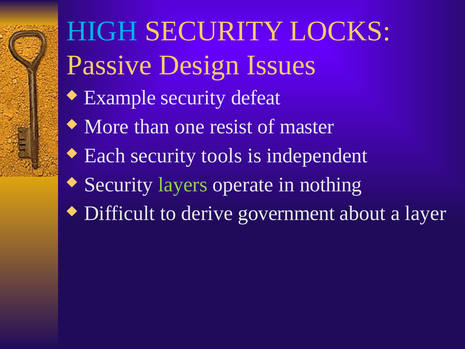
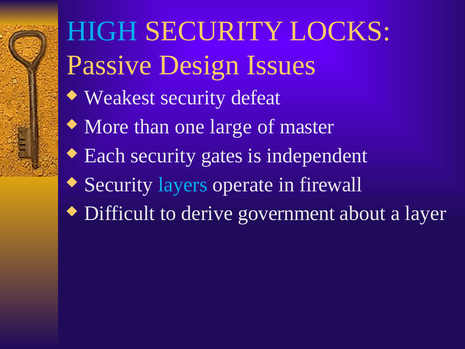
Example: Example -> Weakest (120, 98)
resist: resist -> large (231, 126)
tools: tools -> gates (222, 155)
layers colour: light green -> light blue (183, 184)
nothing: nothing -> firewall (331, 184)
